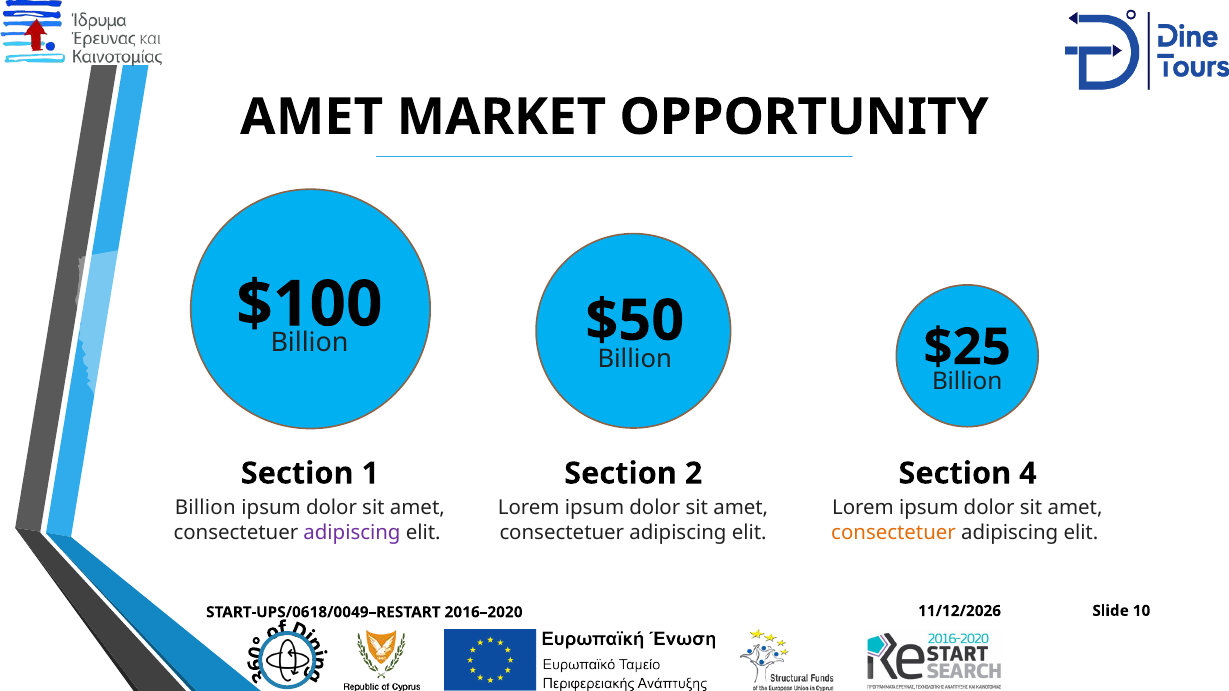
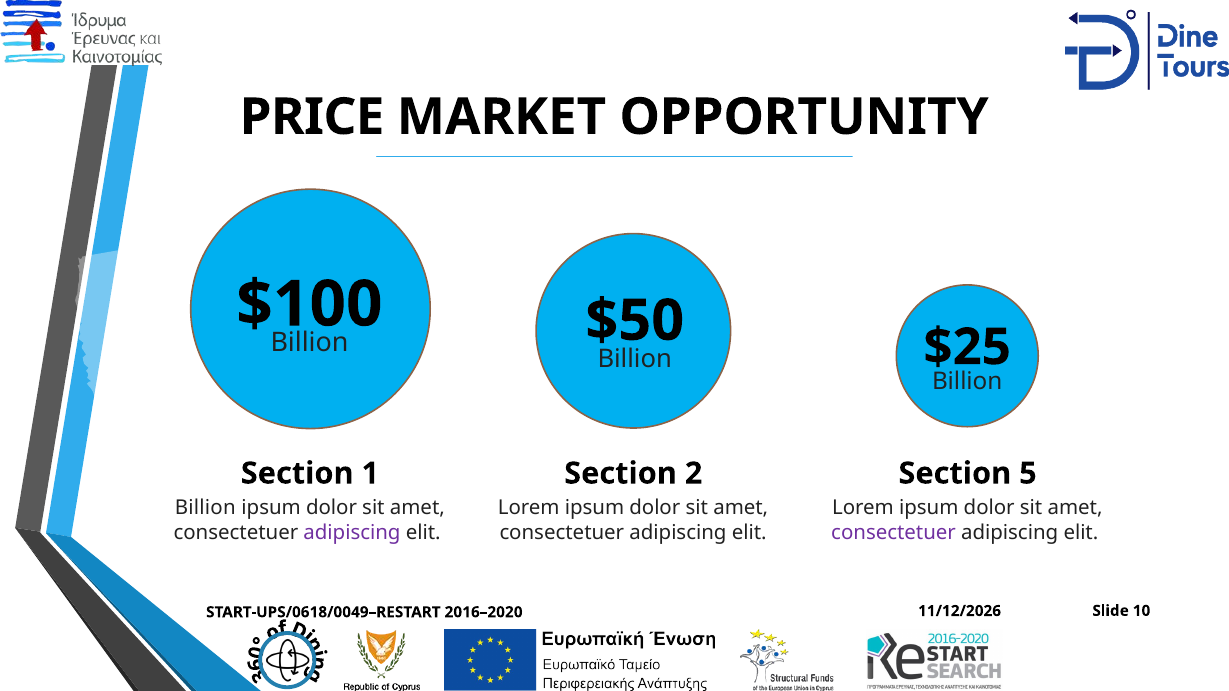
AMET: AMET -> PRICE (312, 117)
4: 4 -> 5 (1028, 474)
consectetuer colour: orange -> purple (894, 533)
